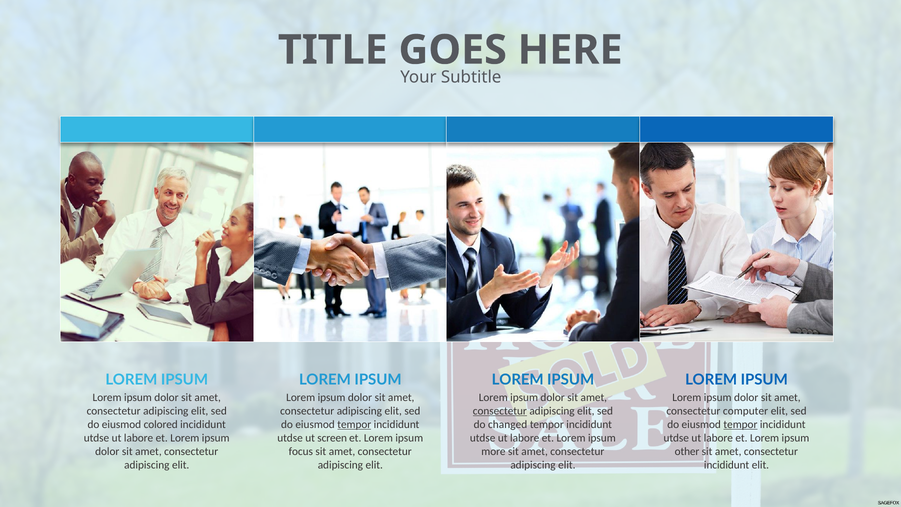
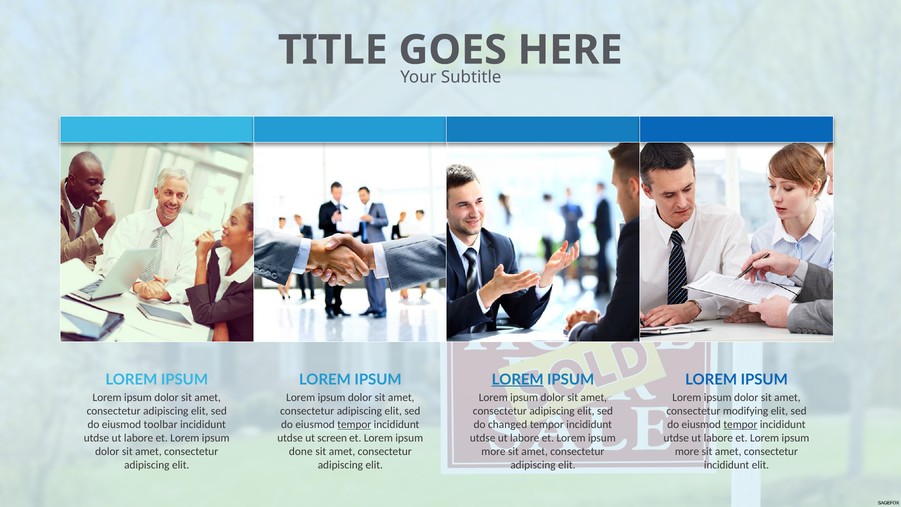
LOREM underline: none -> present (518, 380)
consectetur underline: present -> none (500, 411)
computer: computer -> modifying (746, 411)
colored: colored -> toolbar (161, 424)
focus: focus -> done (301, 451)
other: other -> more (687, 451)
